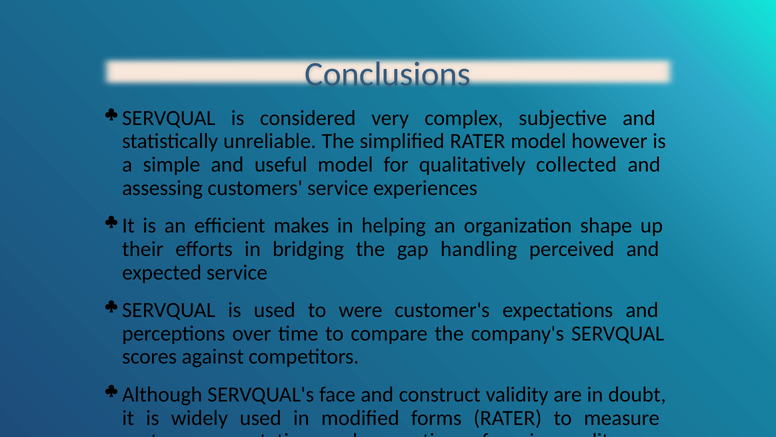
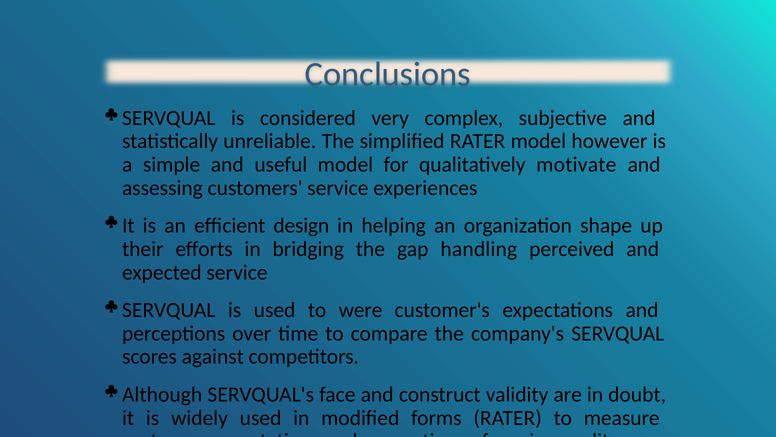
collected: collected -> motivate (576, 164)
makes: makes -> design (301, 226)
